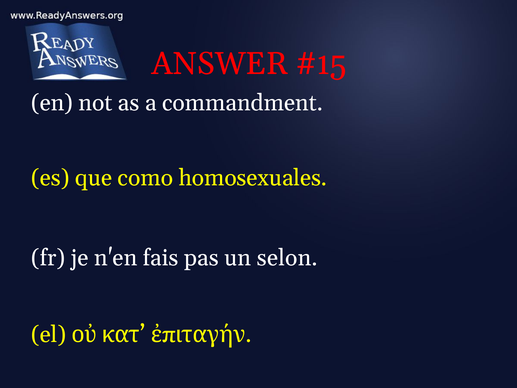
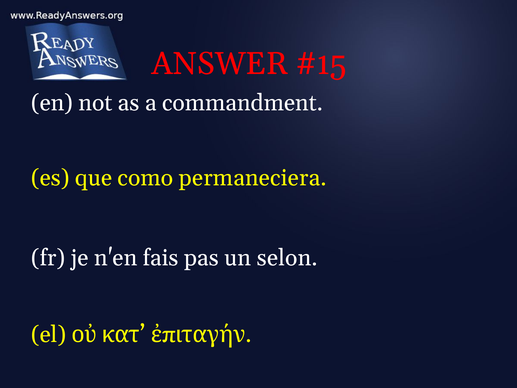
homosexuales: homosexuales -> permaneciera (253, 178)
